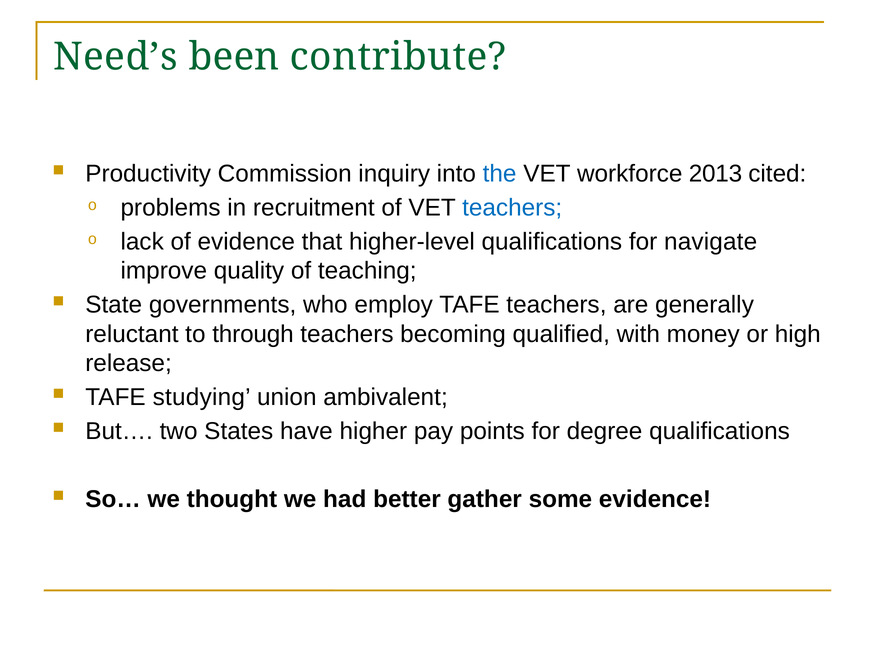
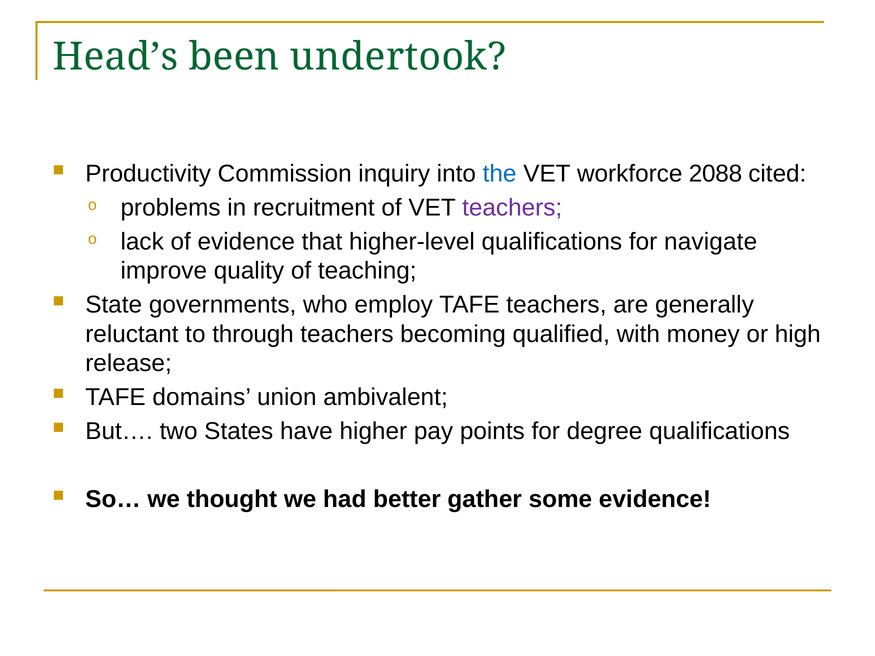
Need’s: Need’s -> Head’s (115, 57)
contribute: contribute -> undertook (398, 57)
2013: 2013 -> 2088 (715, 174)
teachers colour: blue -> purple (512, 208)
studying: studying -> domains (202, 397)
